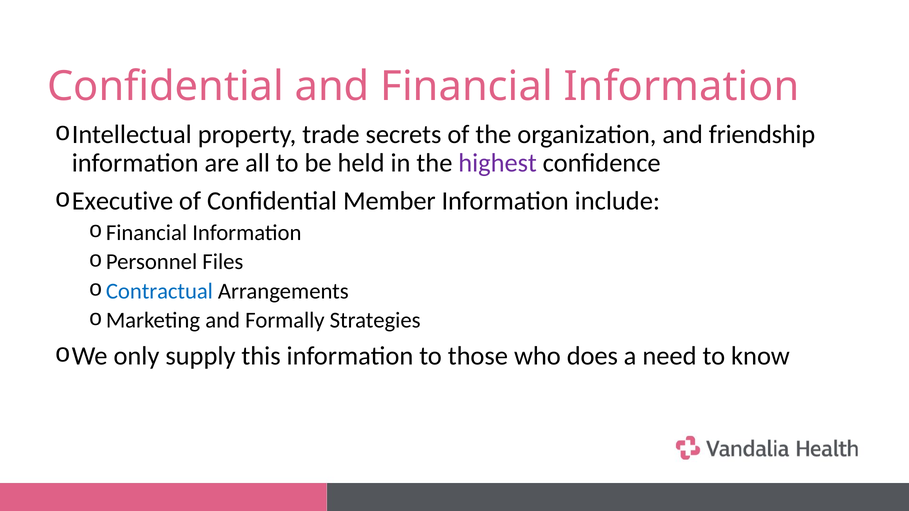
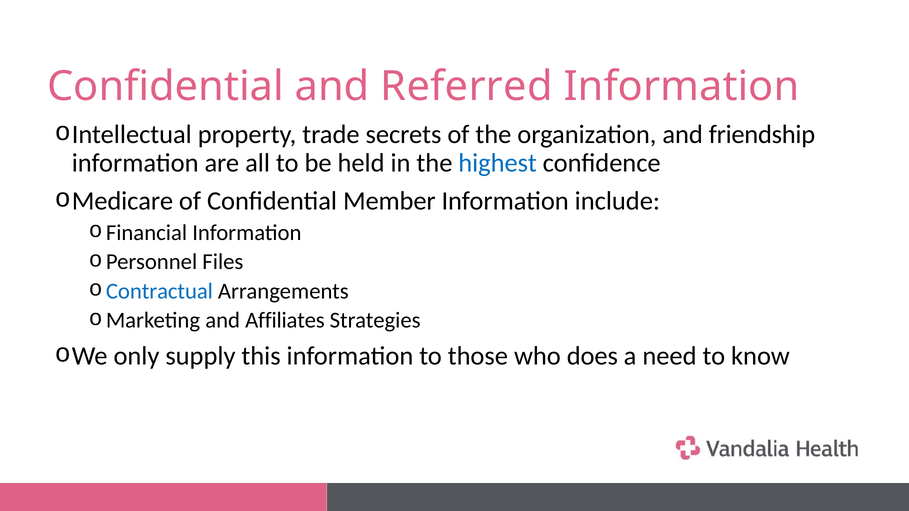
and Financial: Financial -> Referred (467, 86)
highest colour: purple -> blue (498, 163)
Executive: Executive -> Medicare (123, 201)
Formally: Formally -> Affiliates (285, 320)
